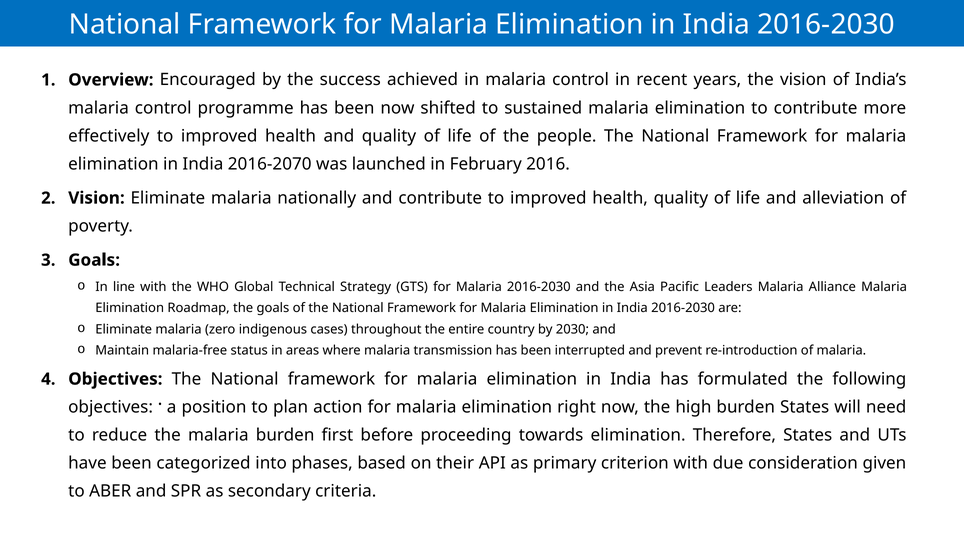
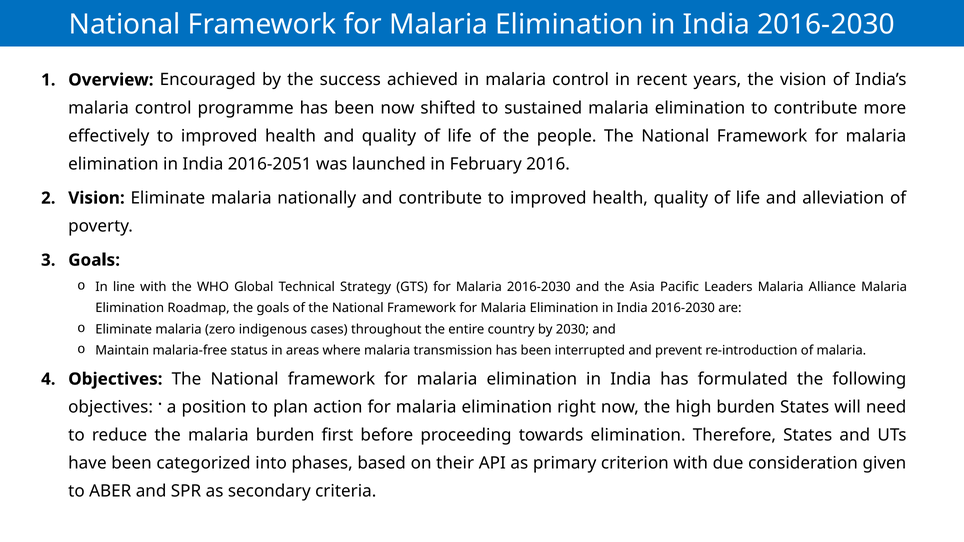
2016-2070: 2016-2070 -> 2016-2051 (270, 164)
